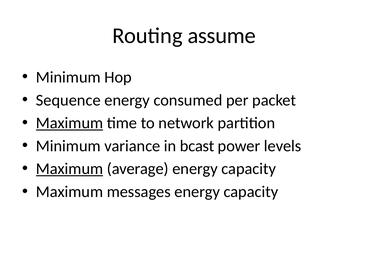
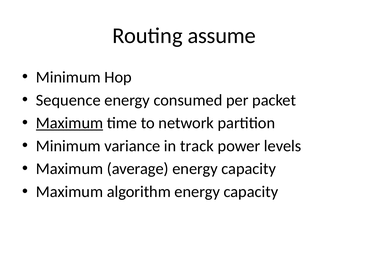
bcast: bcast -> track (197, 146)
Maximum underline: present -> none (70, 169)
messages: messages -> algorithm (139, 192)
